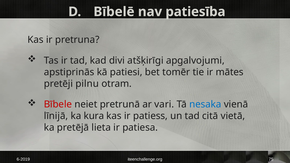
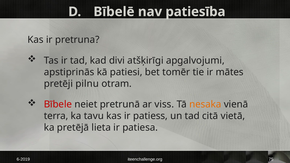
vari: vari -> viss (164, 104)
nesaka colour: blue -> orange (205, 104)
līnijā: līnijā -> terra (56, 116)
kura: kura -> tavu (94, 116)
